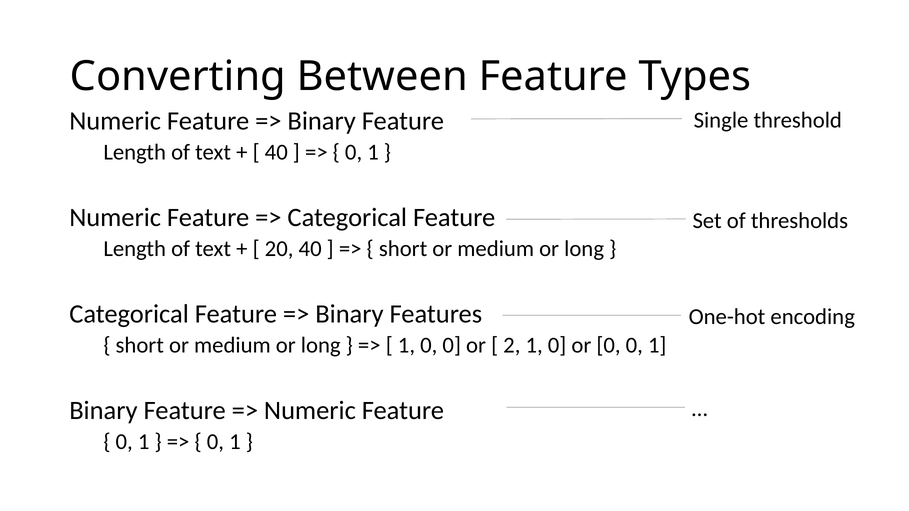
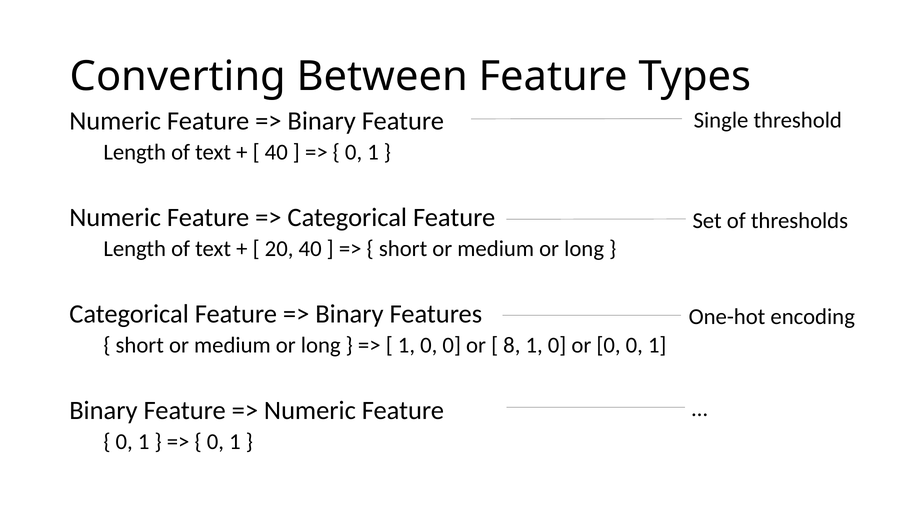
2: 2 -> 8 (512, 346)
